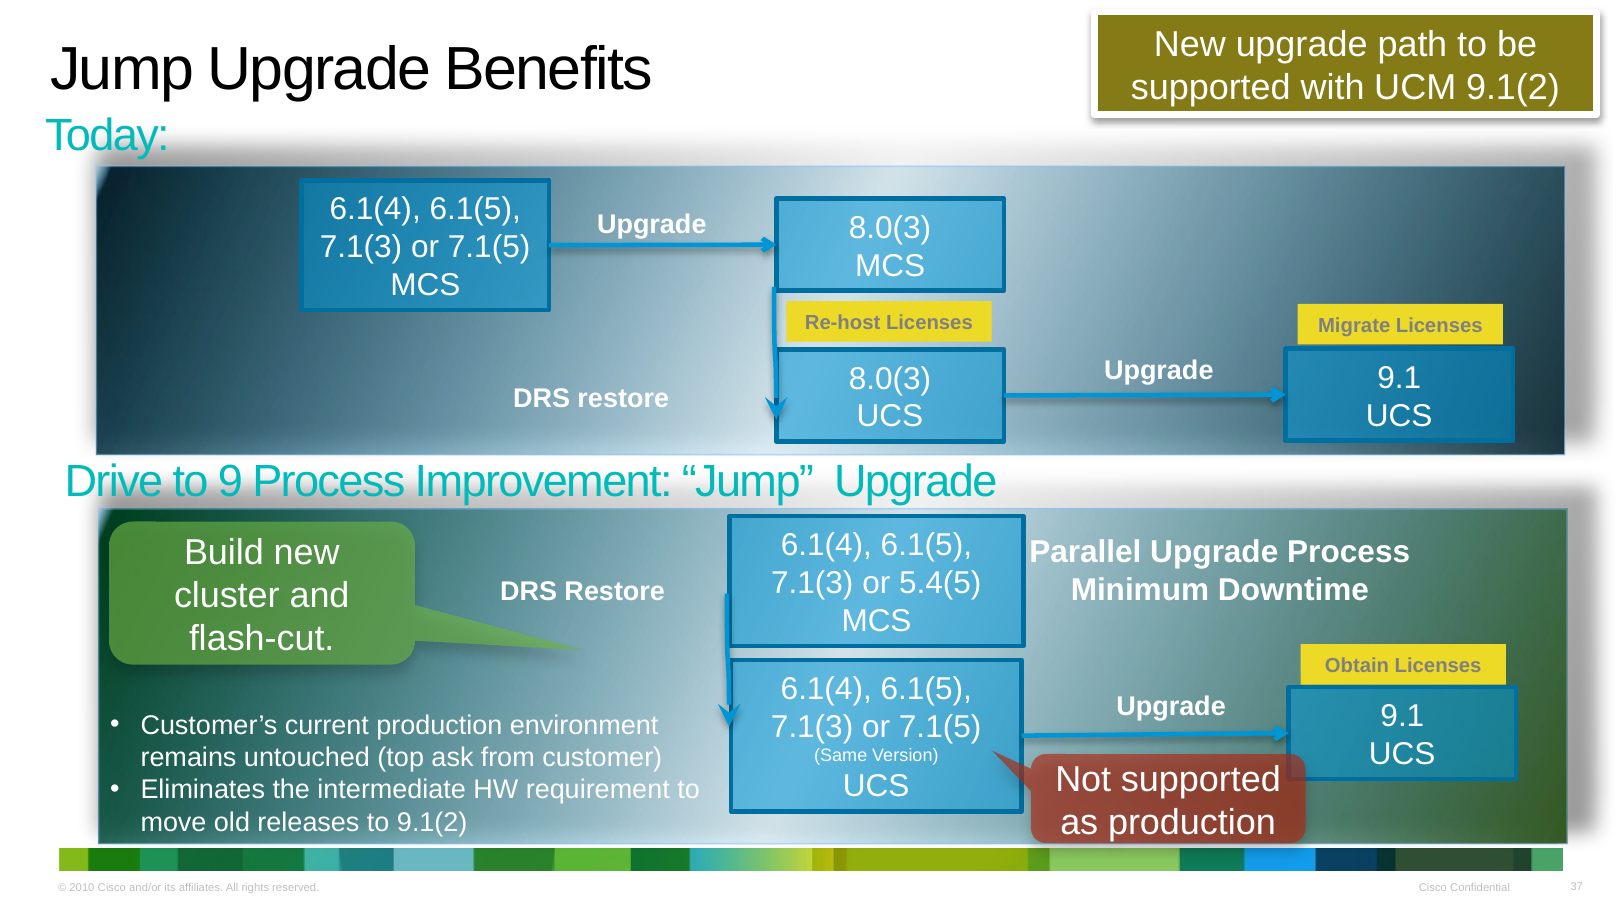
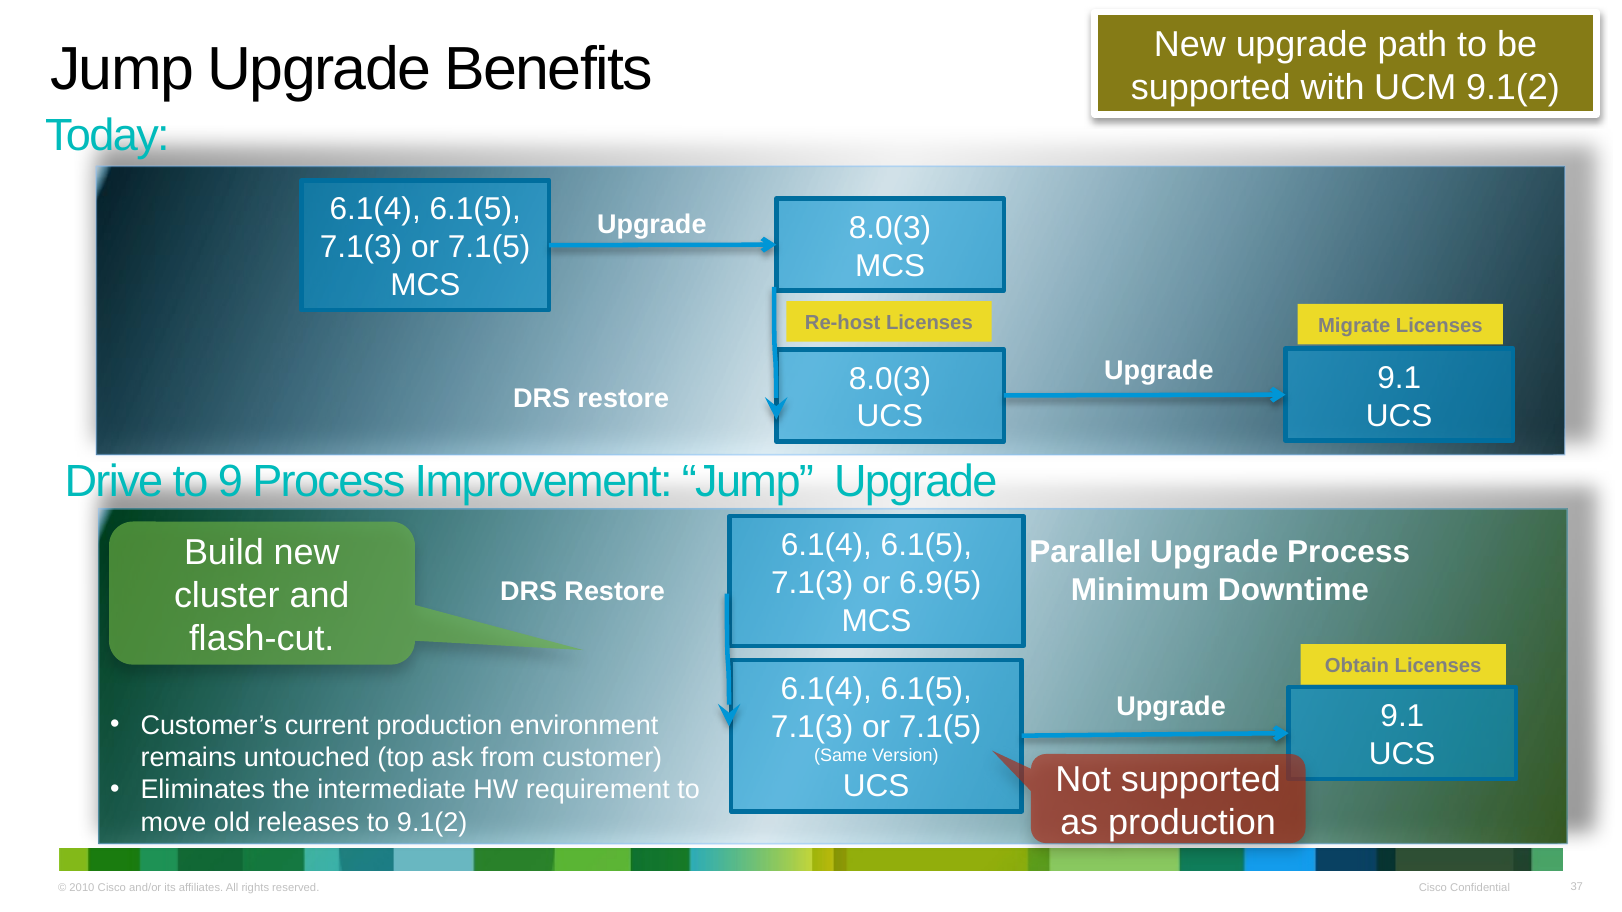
5.4(5: 5.4(5 -> 6.9(5 (940, 584)
